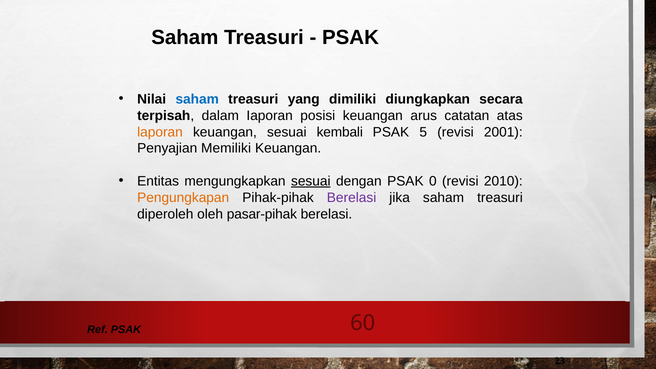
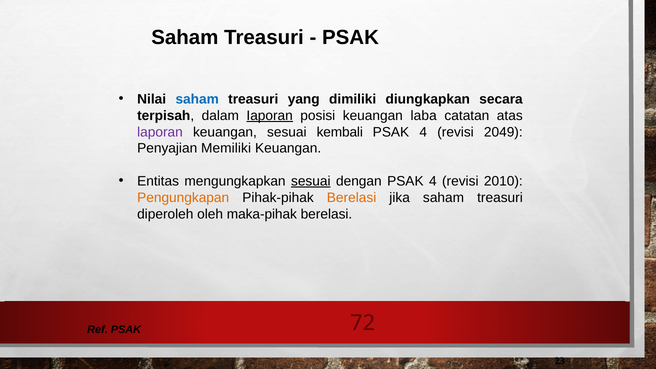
Iaporan underline: none -> present (270, 116)
arus: arus -> laba (424, 116)
laporan colour: orange -> purple (160, 132)
5: 5 -> 4 (423, 132)
2001: 2001 -> 2049 (503, 132)
dengan PSAK 0: 0 -> 4 (433, 181)
Berelasi colour: purple -> orange (352, 198)
pasar-pihak: pasar-pihak -> maka-pihak (262, 214)
60: 60 -> 72 (363, 323)
